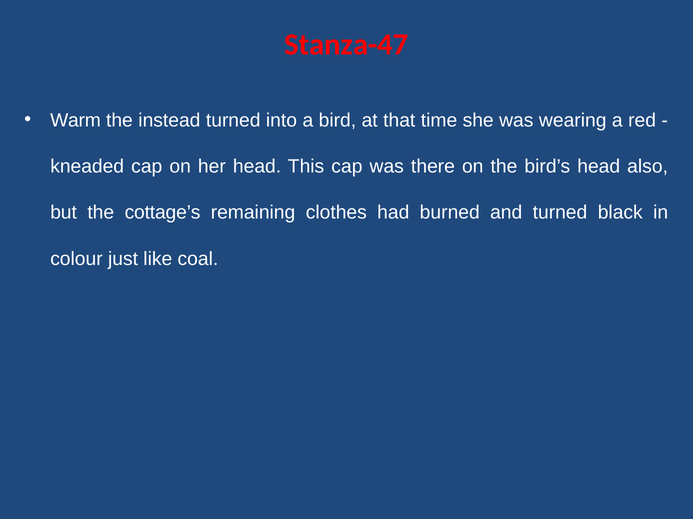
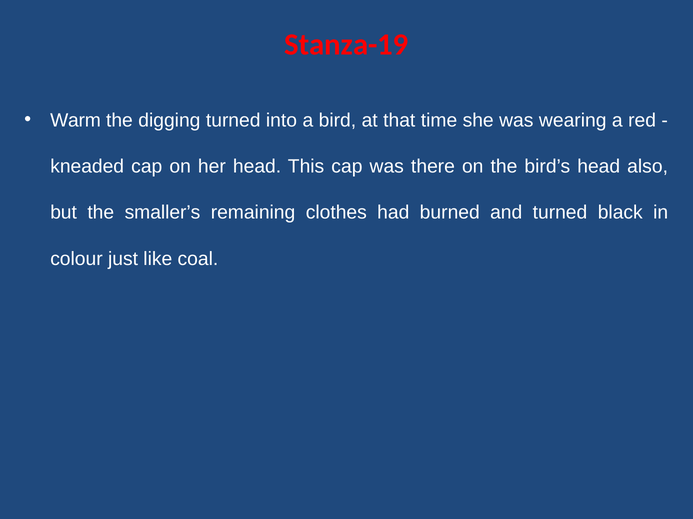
Stanza-47: Stanza-47 -> Stanza-19 (346, 45)
instead: instead -> digging (169, 120)
cottage’s: cottage’s -> smaller’s (162, 213)
